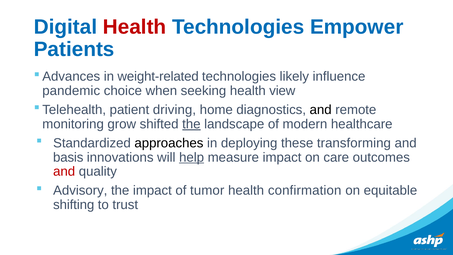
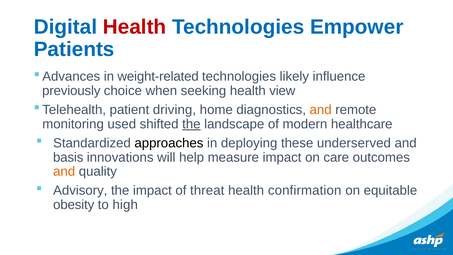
pandemic: pandemic -> previously (71, 91)
and colour: black -> orange (321, 110)
grow: grow -> used (122, 124)
transforming: transforming -> underserved (354, 143)
help underline: present -> none (192, 157)
and colour: red -> orange (64, 171)
tumor: tumor -> threat (207, 190)
shifting: shifting -> obesity (74, 205)
trust: trust -> high (125, 205)
